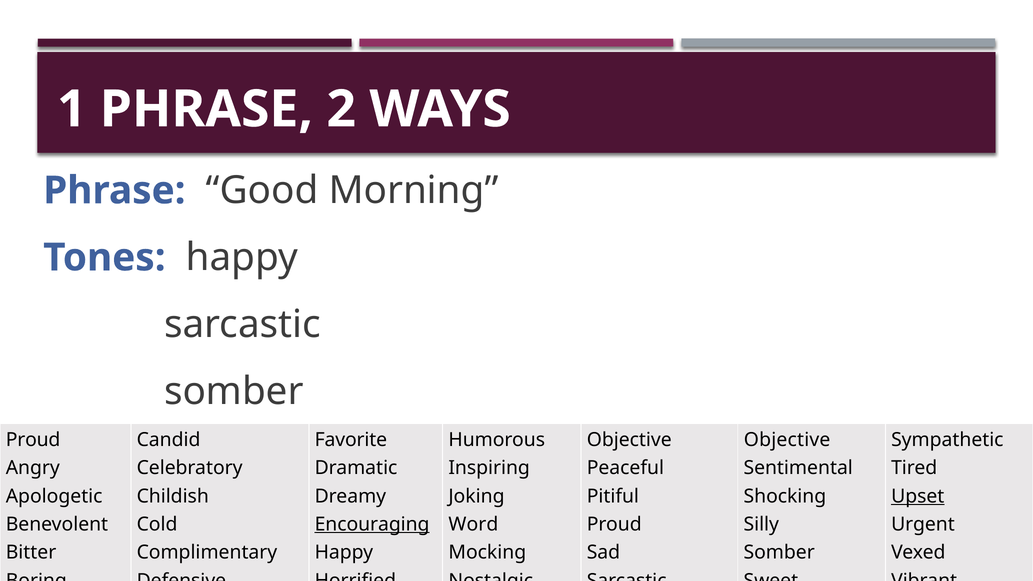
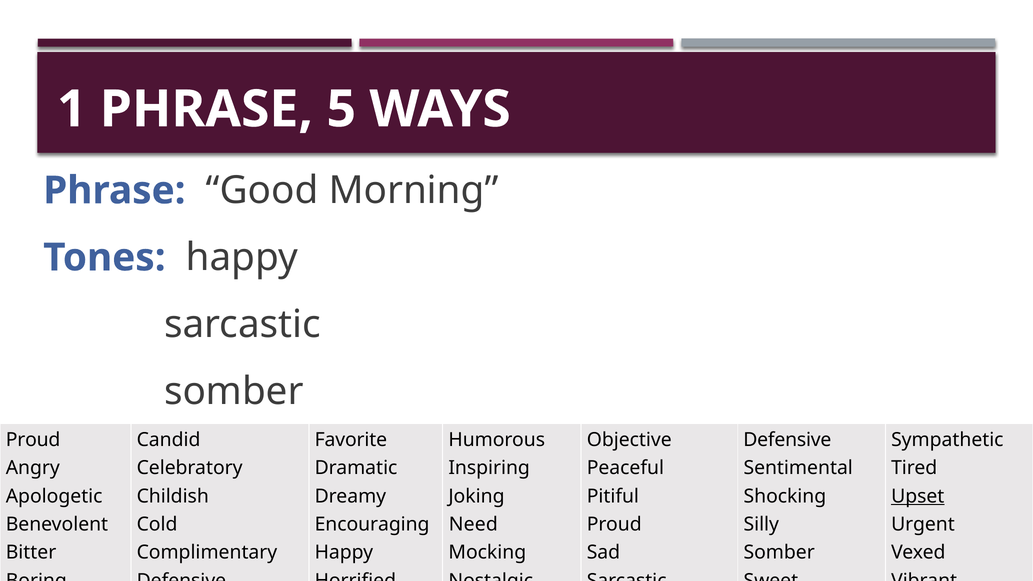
2: 2 -> 5 (341, 109)
Objective: Objective -> Defensive (787, 440)
Encouraging underline: present -> none (372, 524)
Word: Word -> Need (473, 524)
